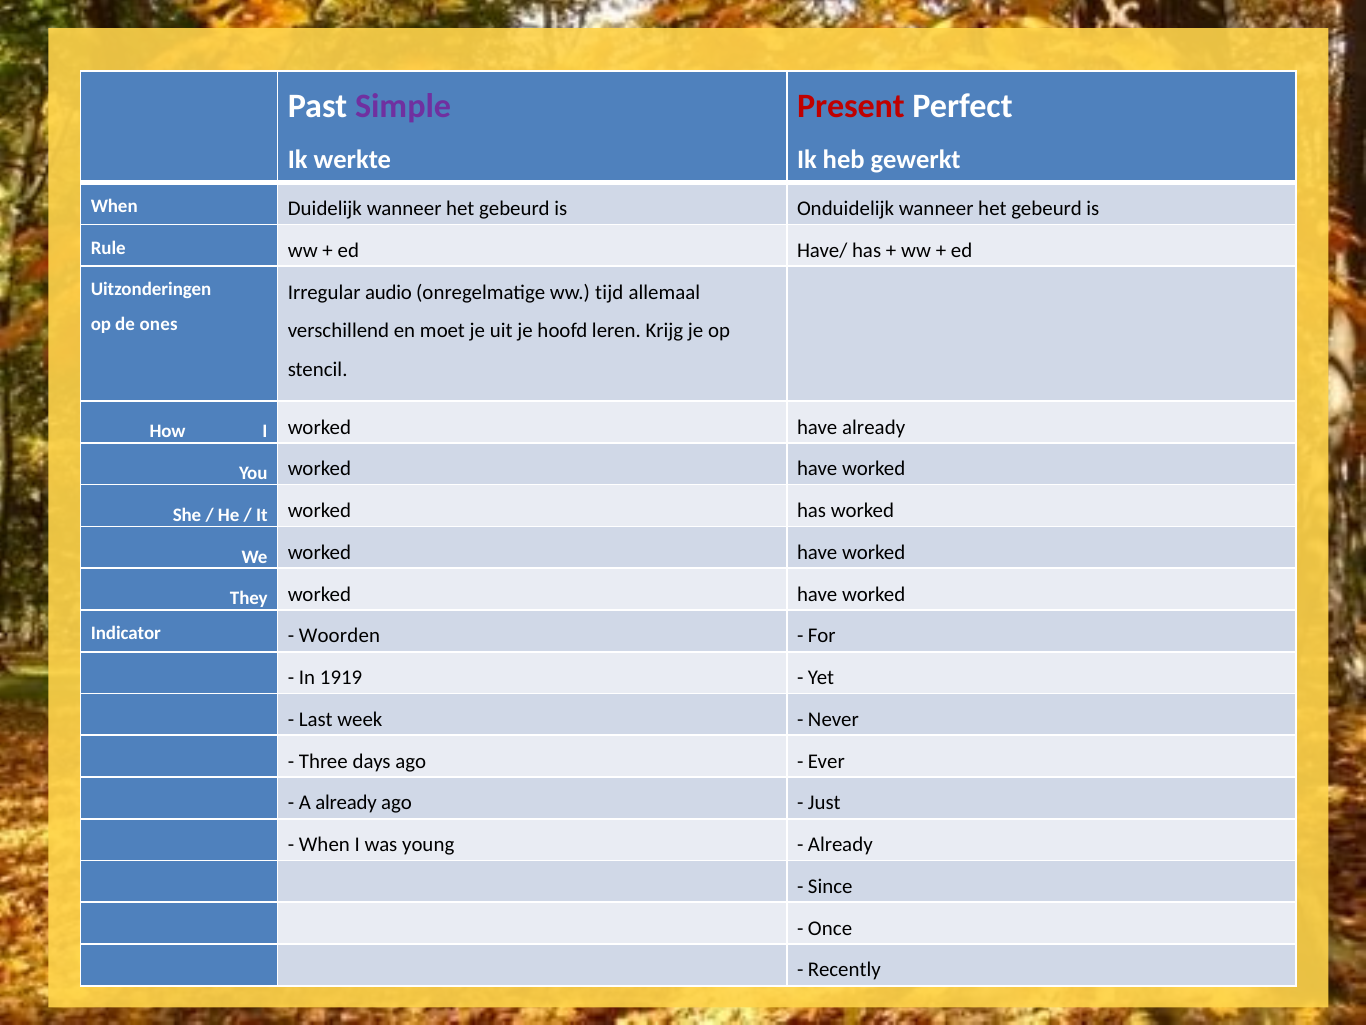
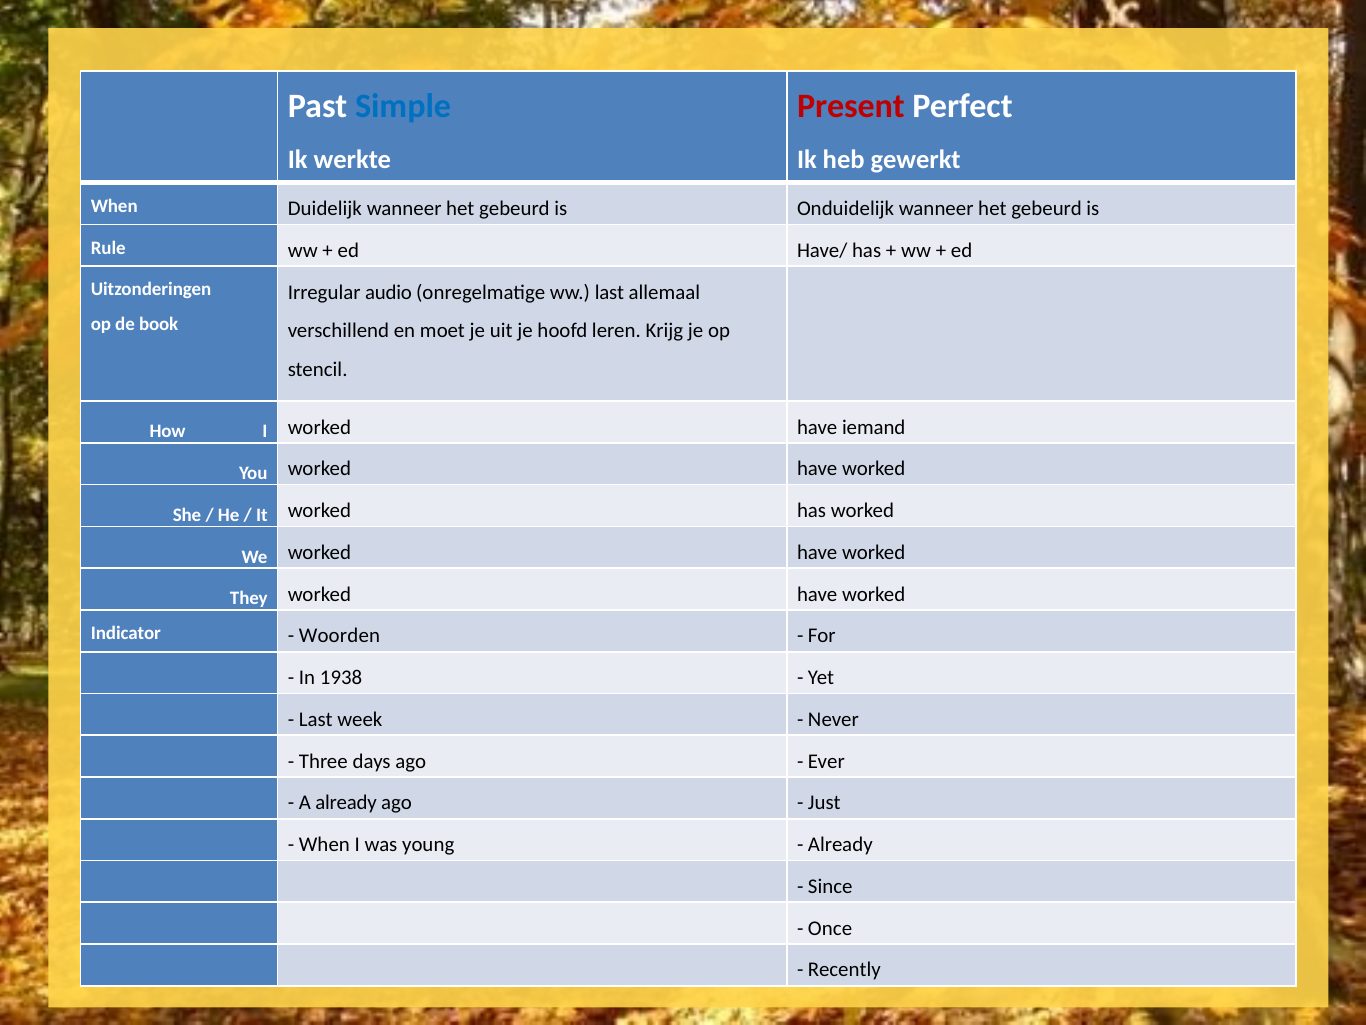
Simple colour: purple -> blue (403, 106)
ww tijd: tijd -> last (609, 292)
ones: ones -> book (159, 324)
have already: already -> iemand (874, 427)
1919: 1919 -> 1938 (341, 677)
